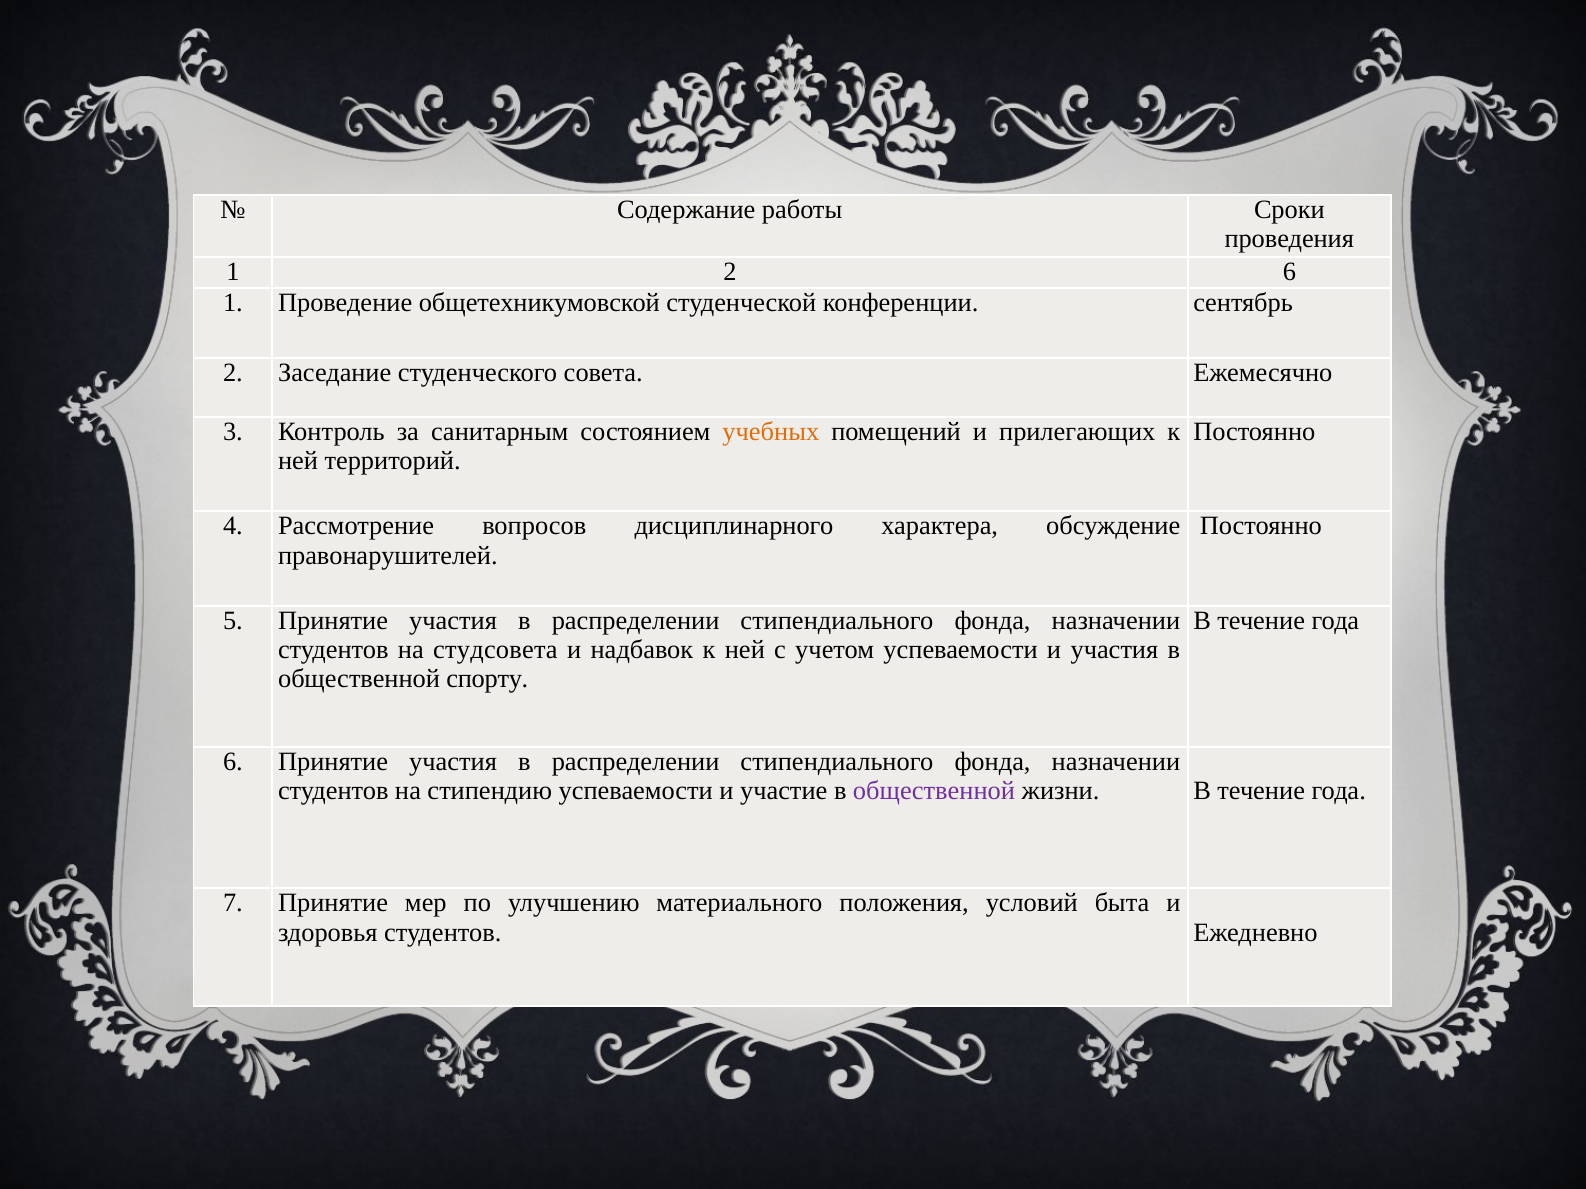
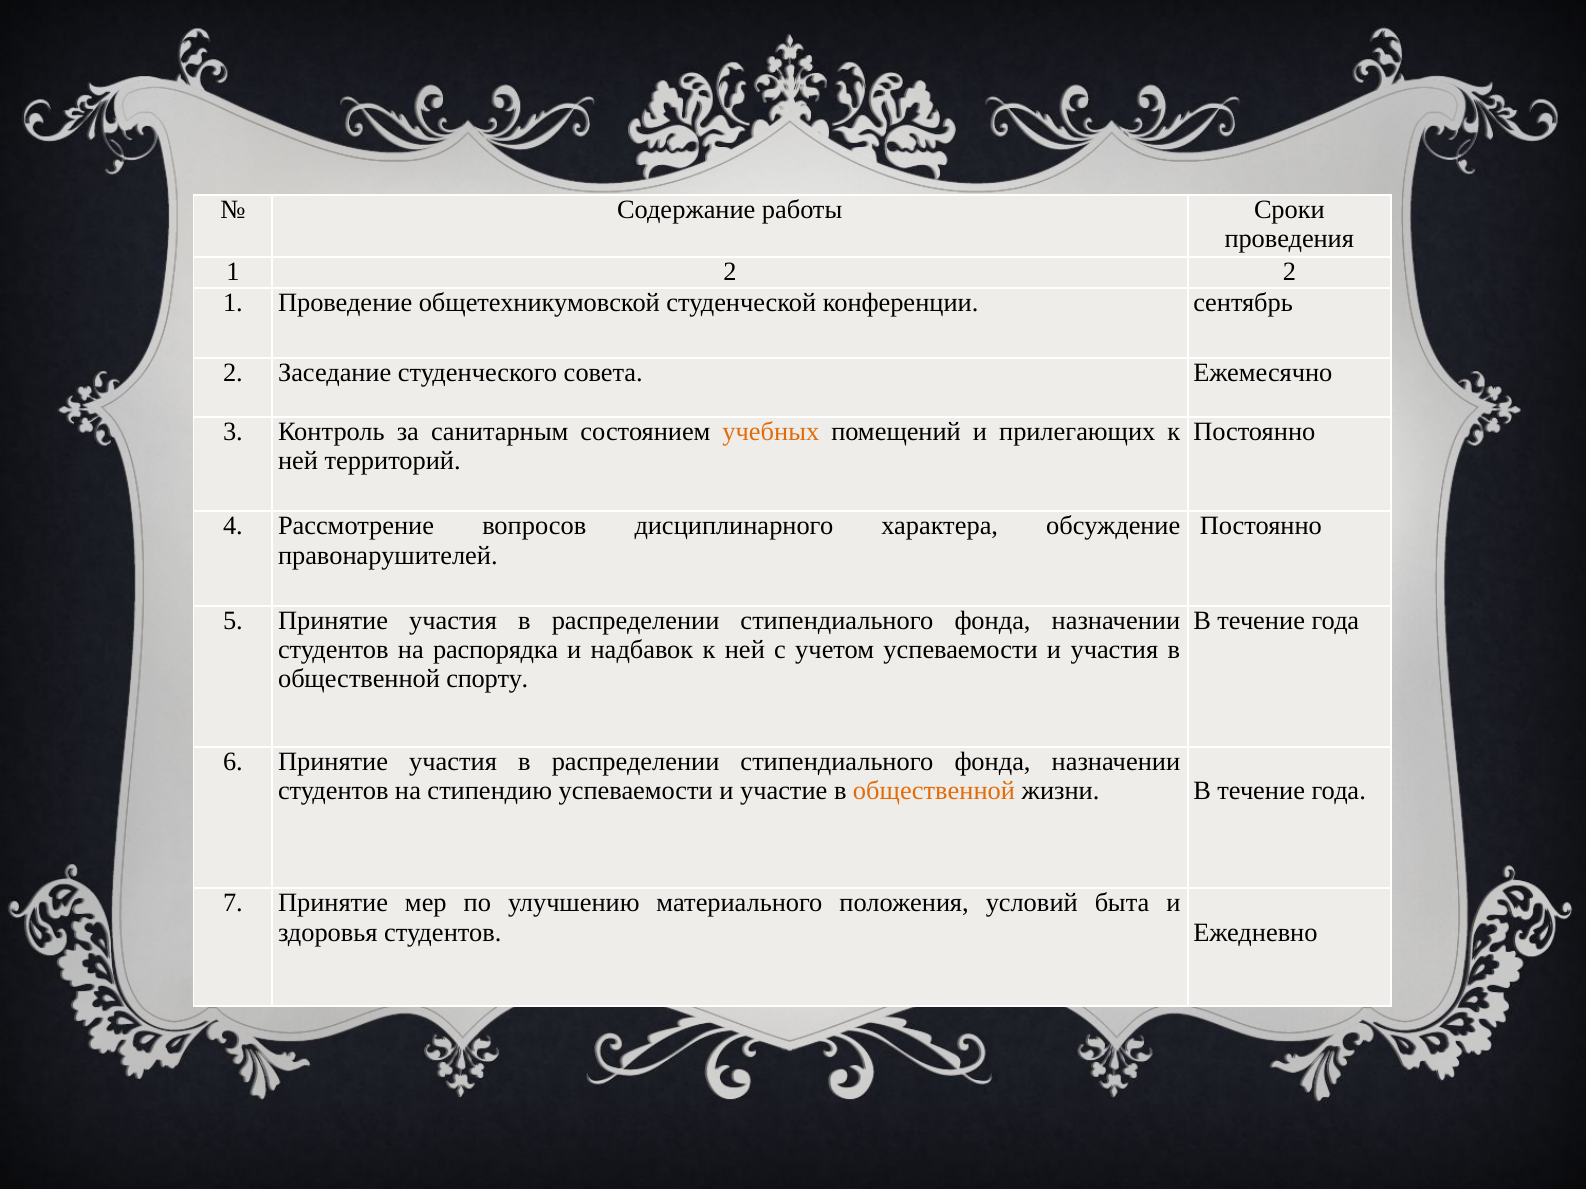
2 6: 6 -> 2 (1289, 272)
студсовета: студсовета -> распорядка (496, 650)
общественной colour: purple -> orange (934, 791)
